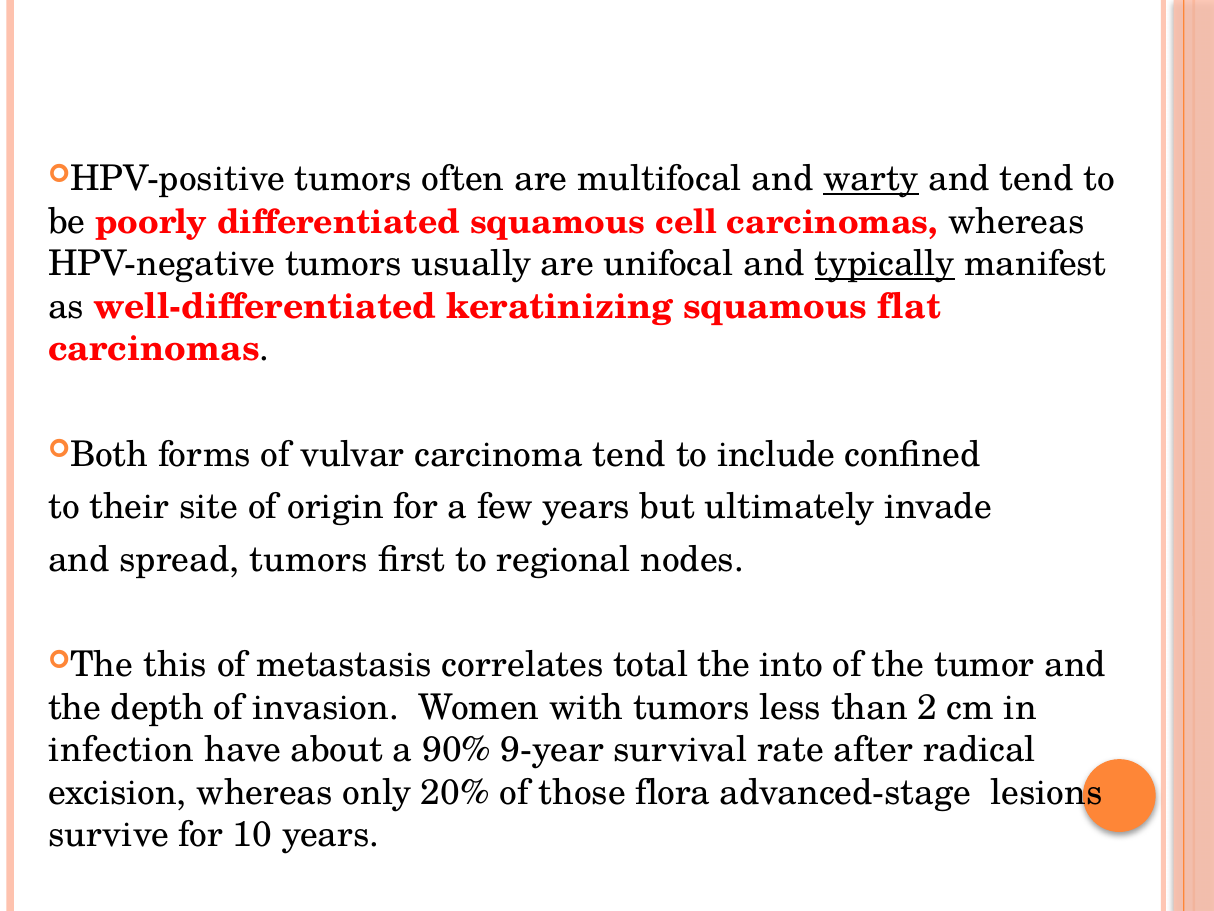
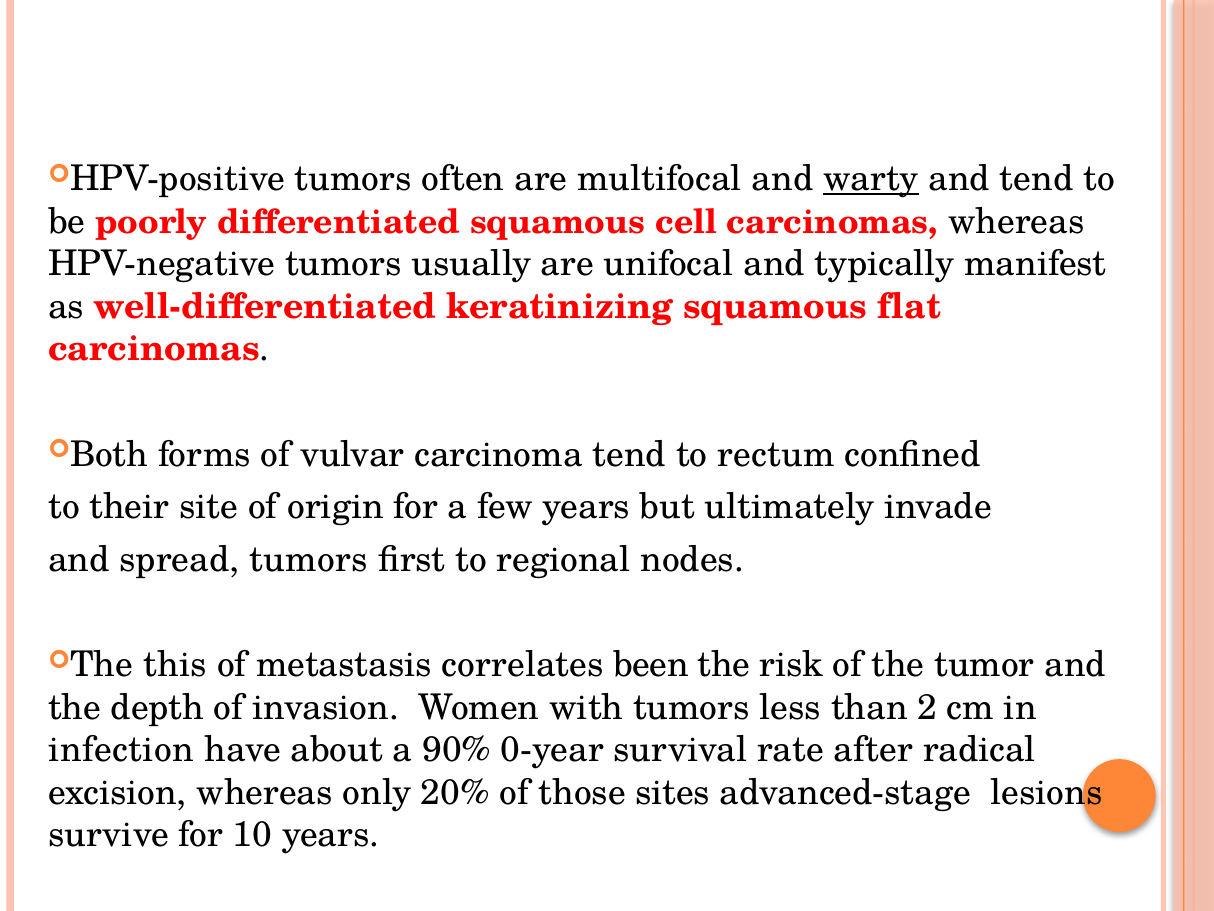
typically underline: present -> none (885, 264)
include: include -> rectum (776, 454)
total: total -> been (651, 665)
into: into -> risk (792, 665)
9-year: 9-year -> 0-year (552, 750)
flora: flora -> sites (673, 792)
